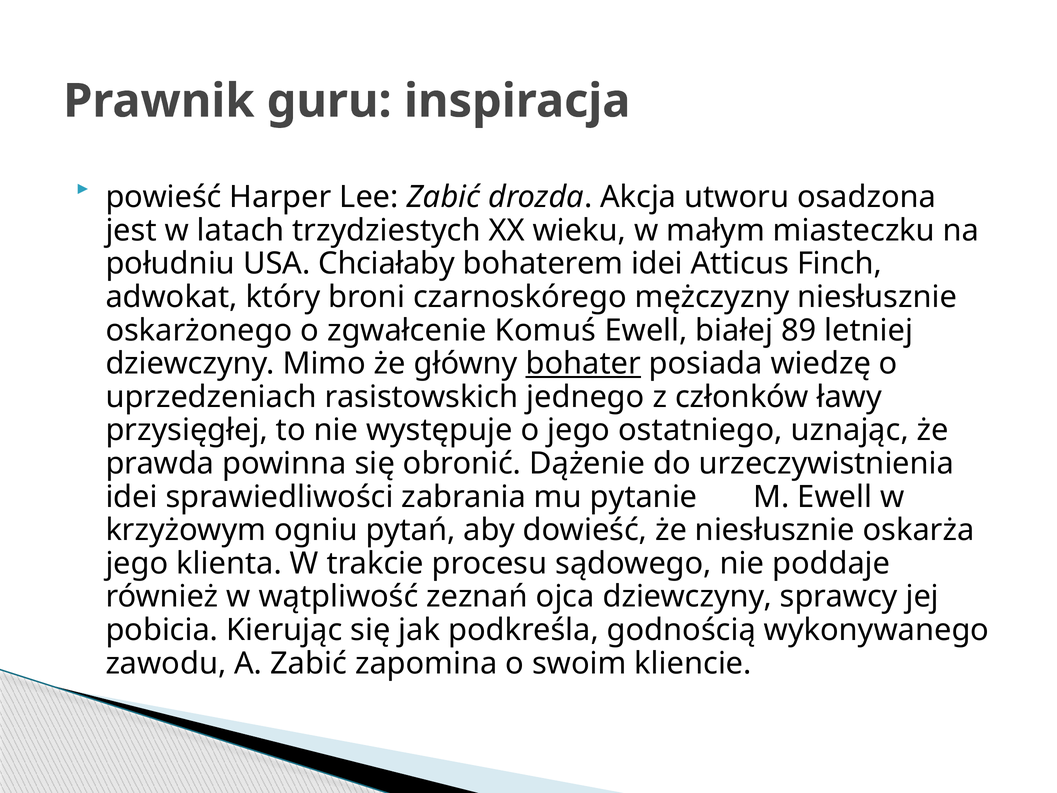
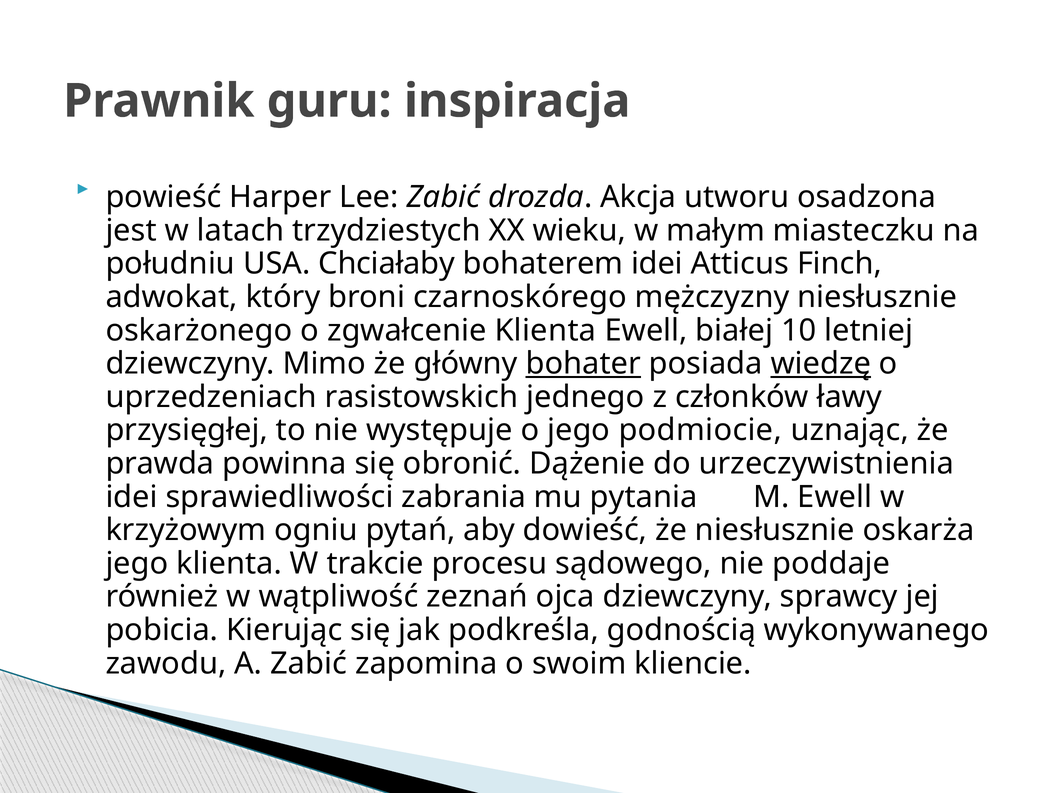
zgwałcenie Komuś: Komuś -> Klienta (545, 330)
89: 89 -> 10 (799, 330)
wiedzę underline: none -> present (821, 364)
ostatniego: ostatniego -> podmiocie (700, 430)
pytanie: pytanie -> pytania (644, 497)
